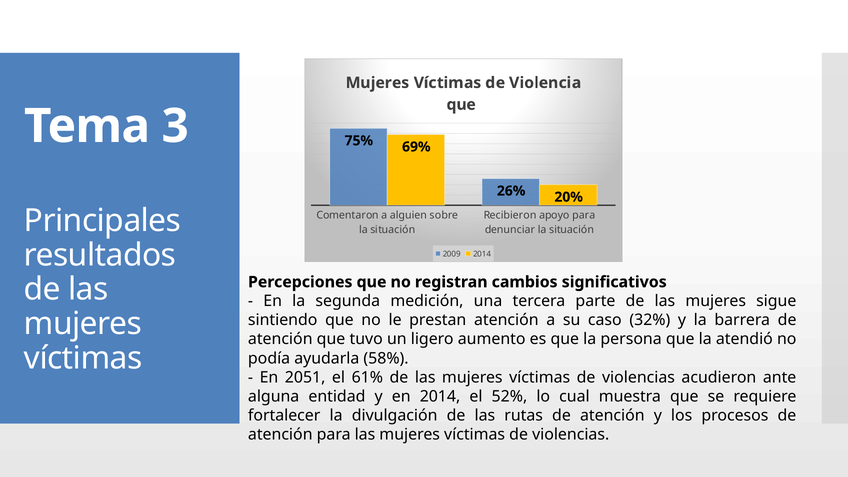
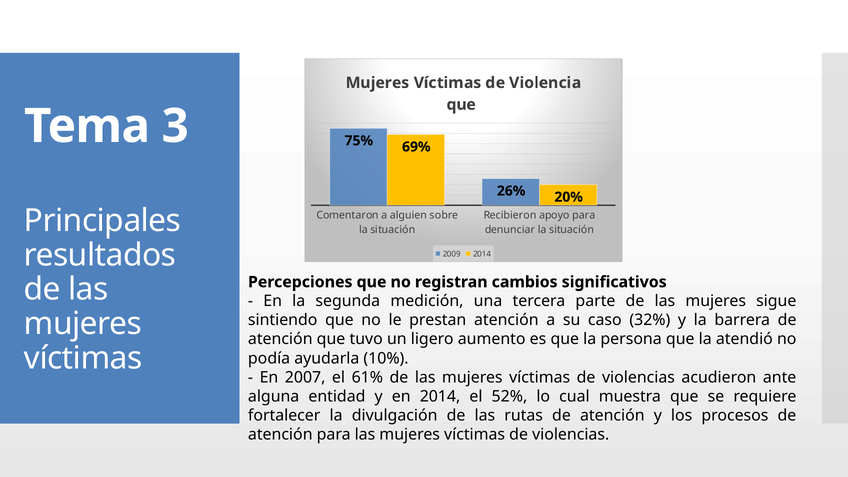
58%: 58% -> 10% (386, 358)
2051: 2051 -> 2007 (305, 377)
